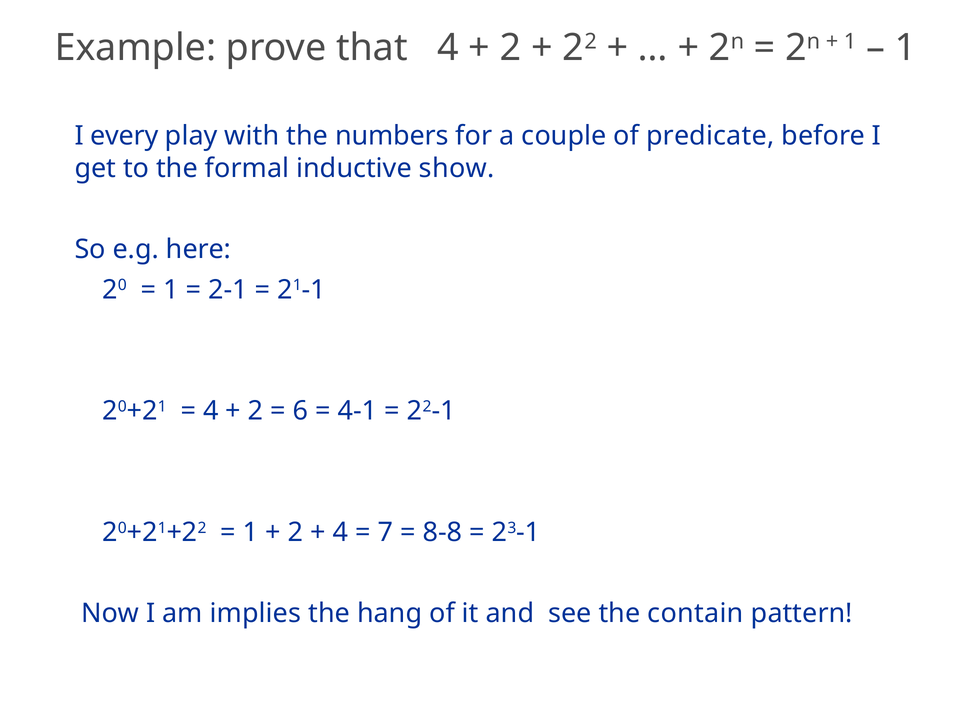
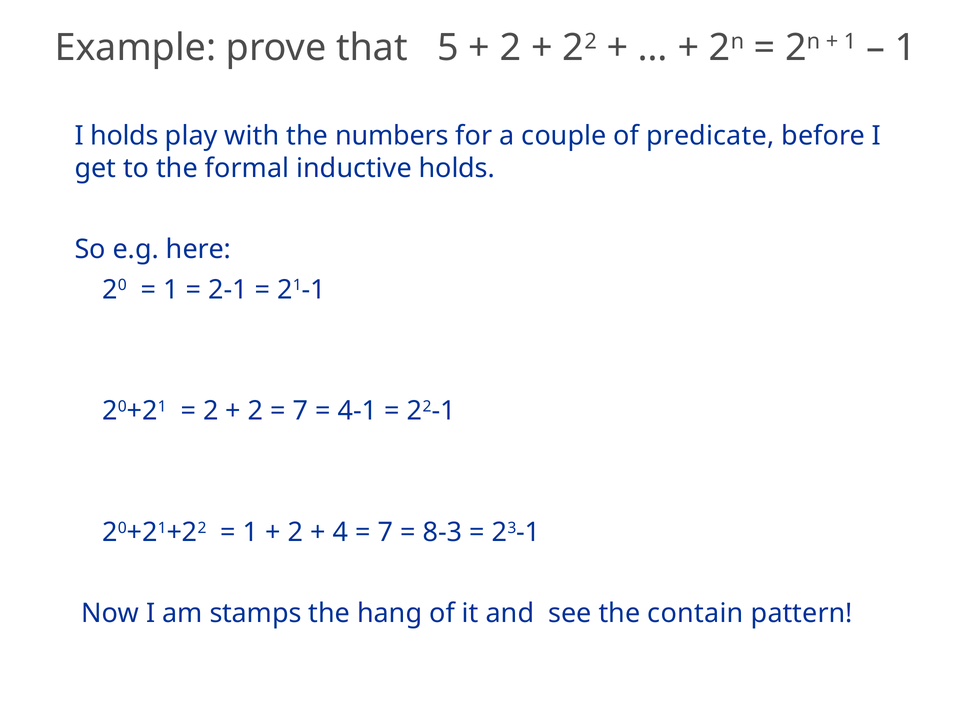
that 4: 4 -> 5 (448, 48)
I every: every -> holds (124, 136)
inductive show: show -> holds (457, 168)
4: 4 -> 2 (211, 411)
6: 6 -> 7 (301, 411)
8-8: 8-8 -> 8-3 (442, 533)
implies: implies -> stamps (256, 614)
